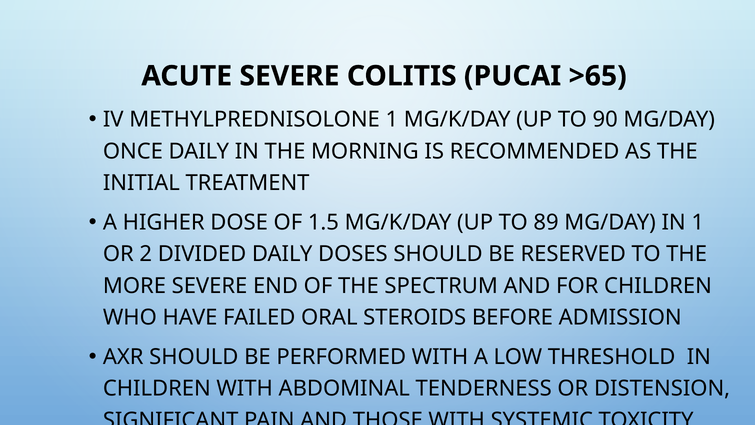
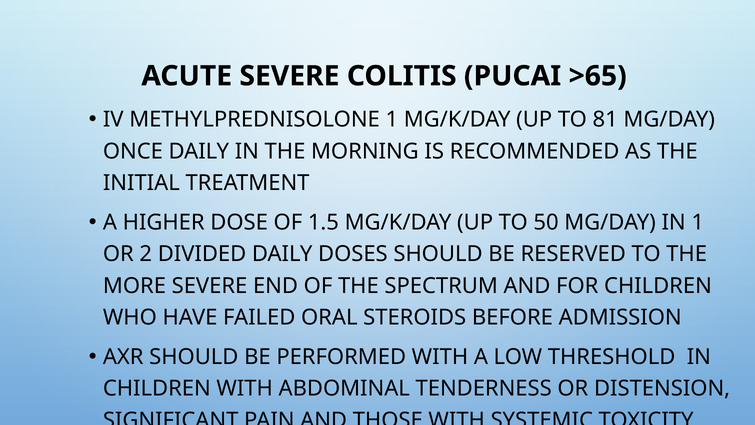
90: 90 -> 81 (605, 120)
89: 89 -> 50 (546, 222)
